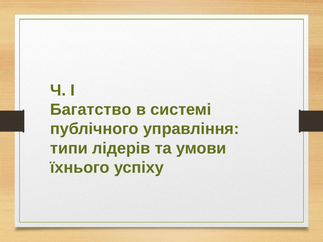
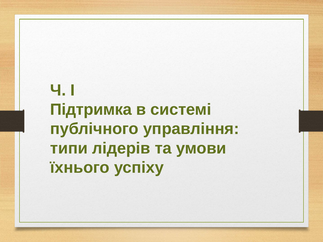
Багатство: Багатство -> Підтримка (91, 110)
